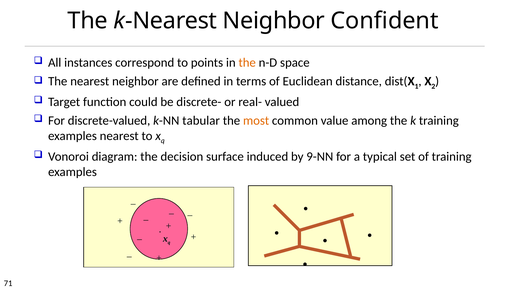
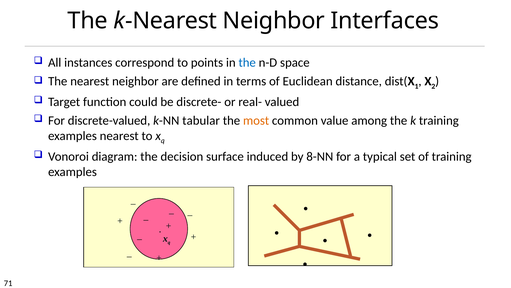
Confident: Confident -> Interfaces (385, 21)
the colour: orange -> blue (247, 63)
9-NN: 9-NN -> 8-NN (320, 156)
